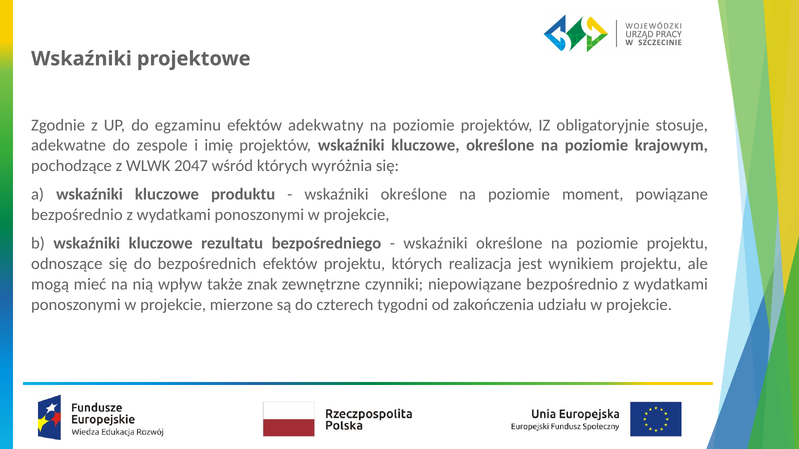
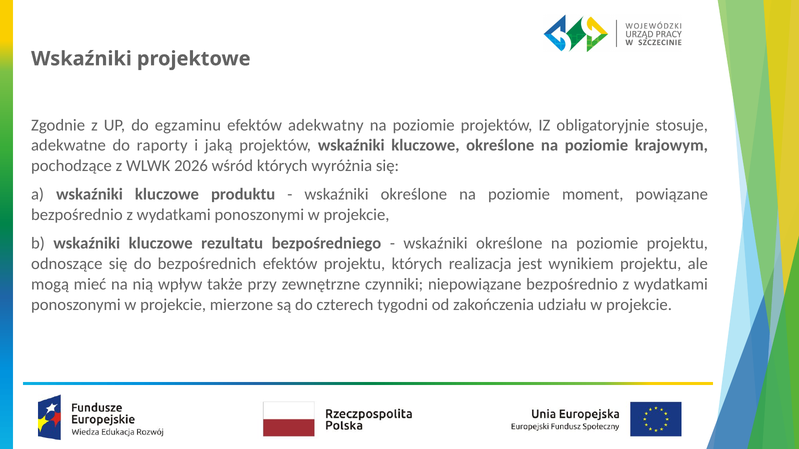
zespole: zespole -> raporty (162, 146)
imię: imię -> jaką (219, 146)
2047: 2047 -> 2026 (191, 166)
znak: znak -> przy (262, 285)
